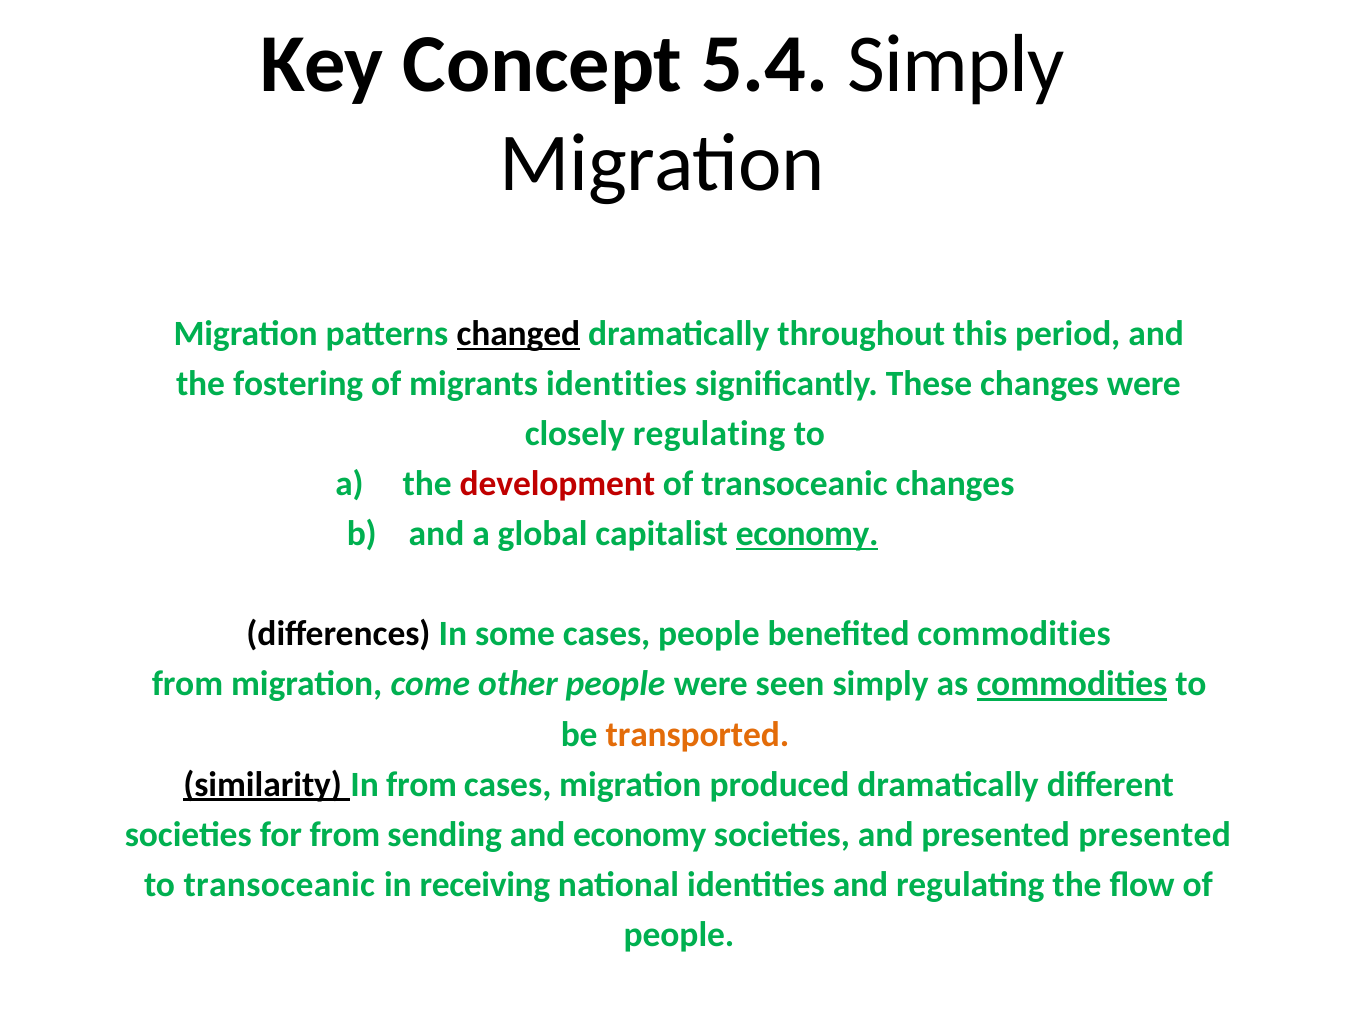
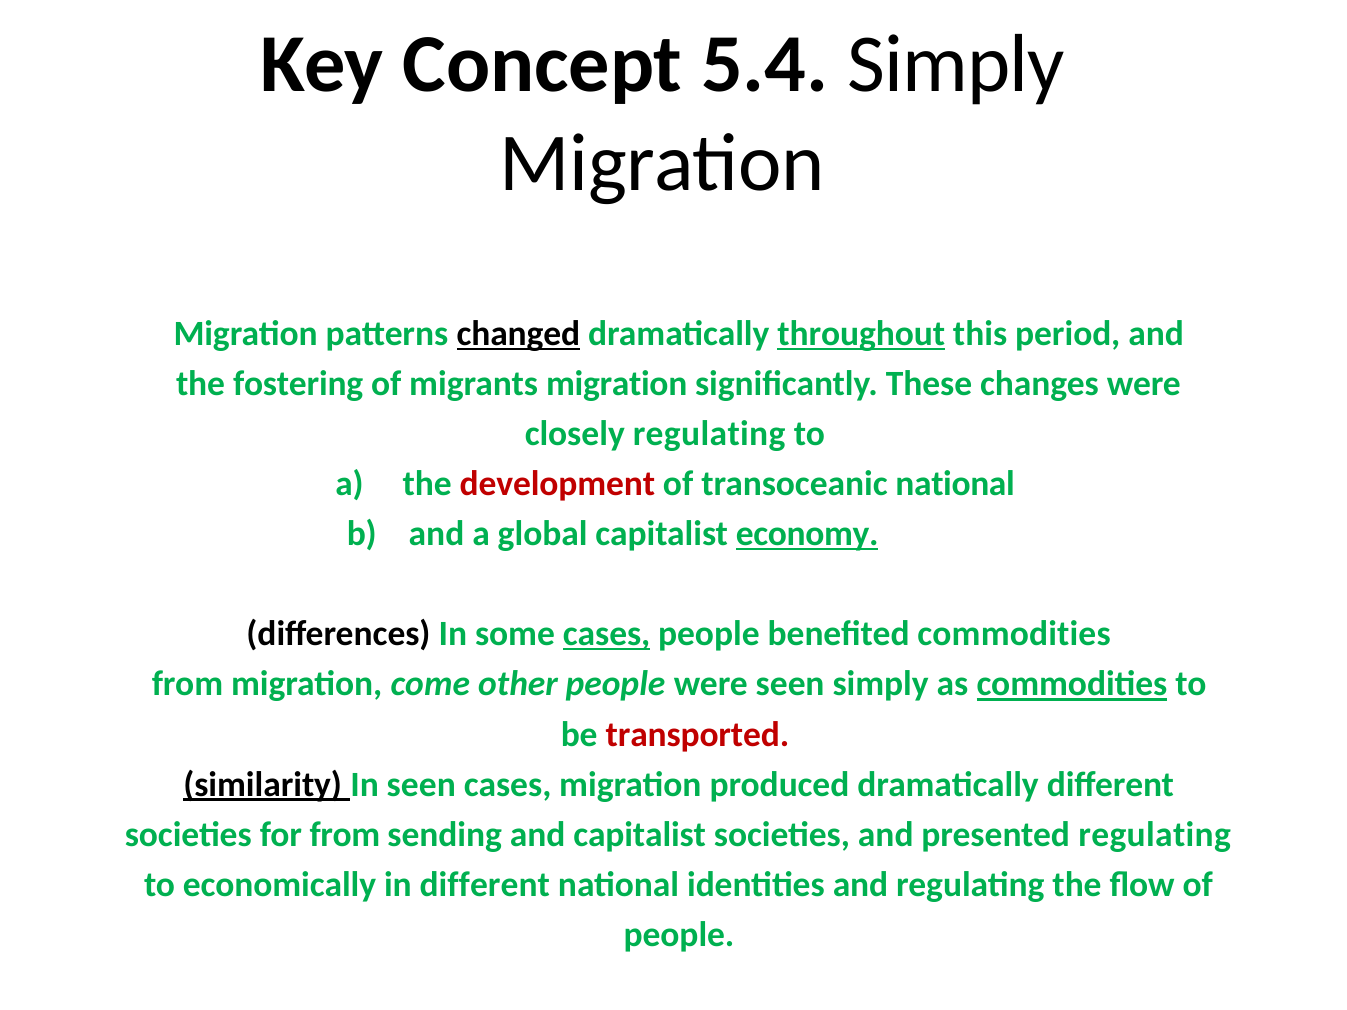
throughout underline: none -> present (861, 334)
migrants identities: identities -> migration (617, 384)
transoceanic changes: changes -> national (955, 484)
cases underline: none -> present (607, 634)
transported colour: orange -> red (697, 735)
In from: from -> seen (421, 785)
and economy: economy -> capitalist (640, 835)
presented presented: presented -> regulating (1155, 835)
to transoceanic: transoceanic -> economically (279, 885)
in receiving: receiving -> different (485, 885)
